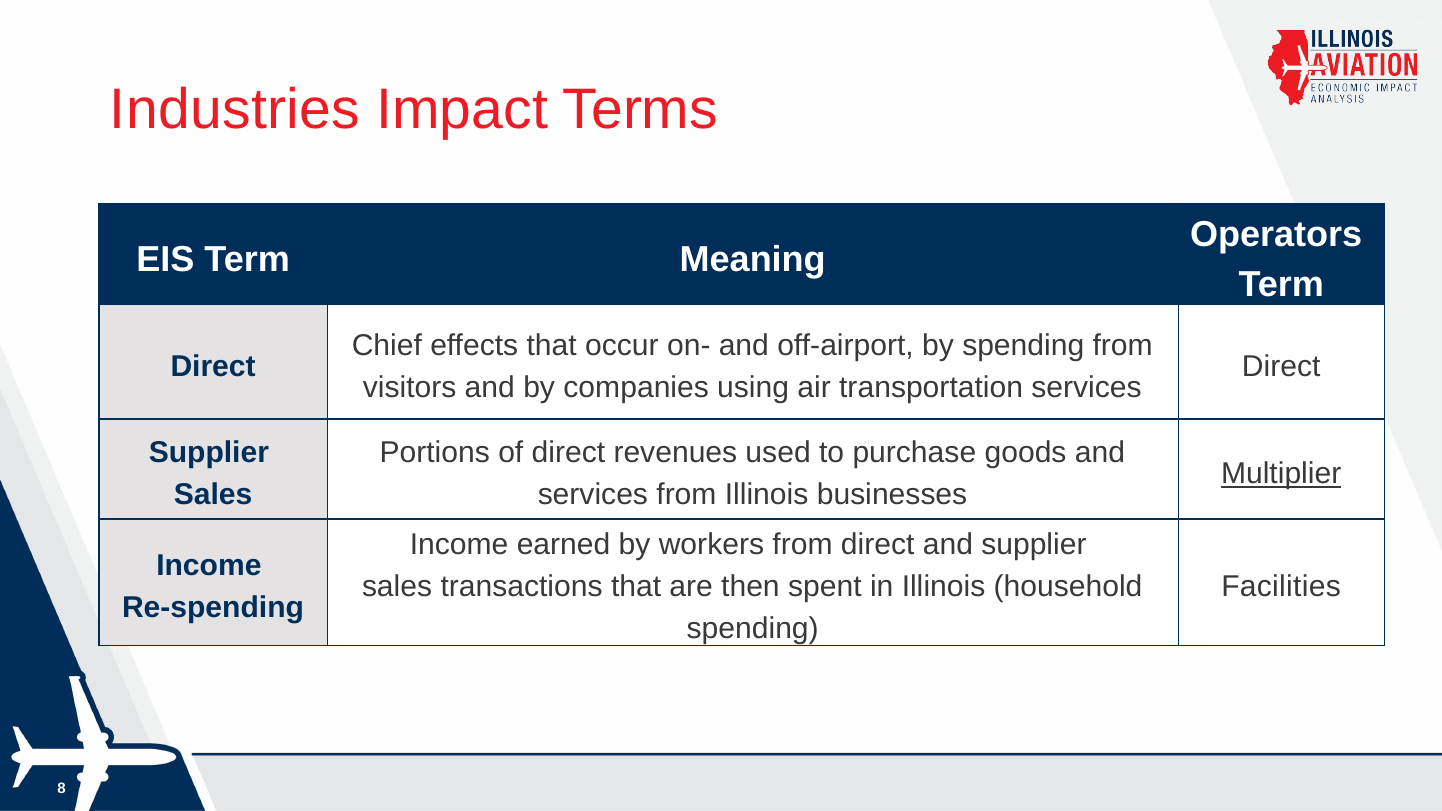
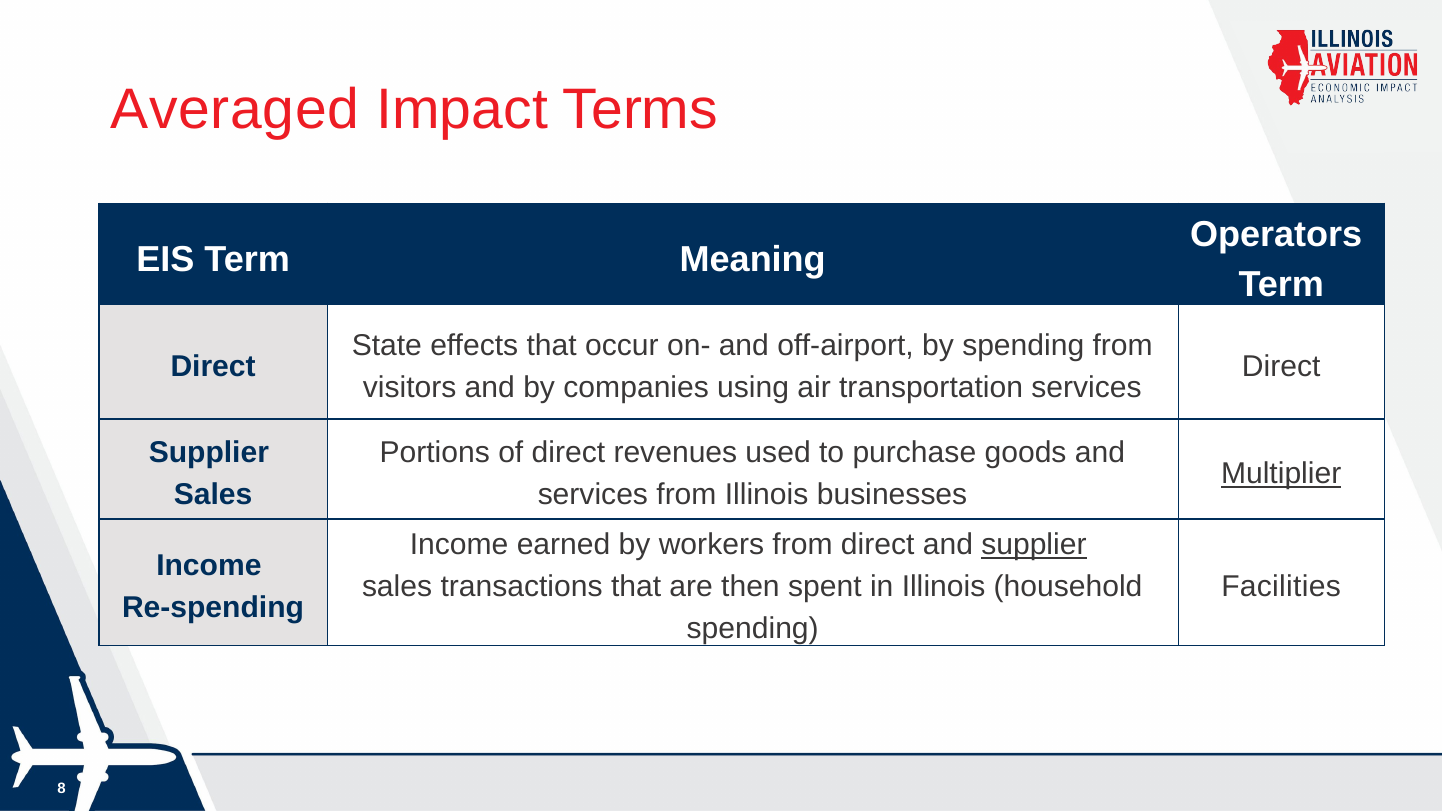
Industries: Industries -> Averaged (235, 109)
Chief: Chief -> State (387, 345)
supplier underline: none -> present (1034, 545)
